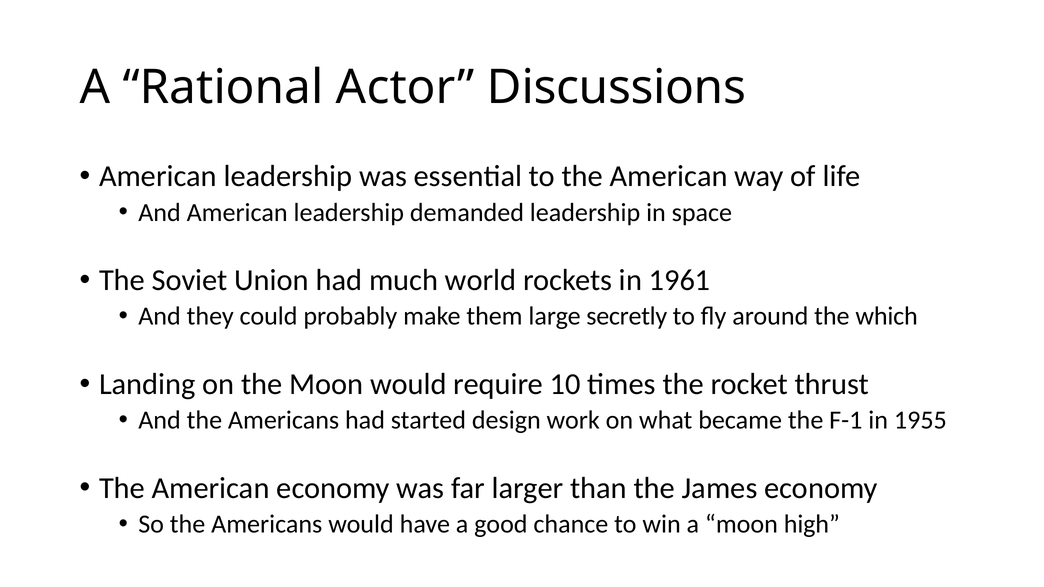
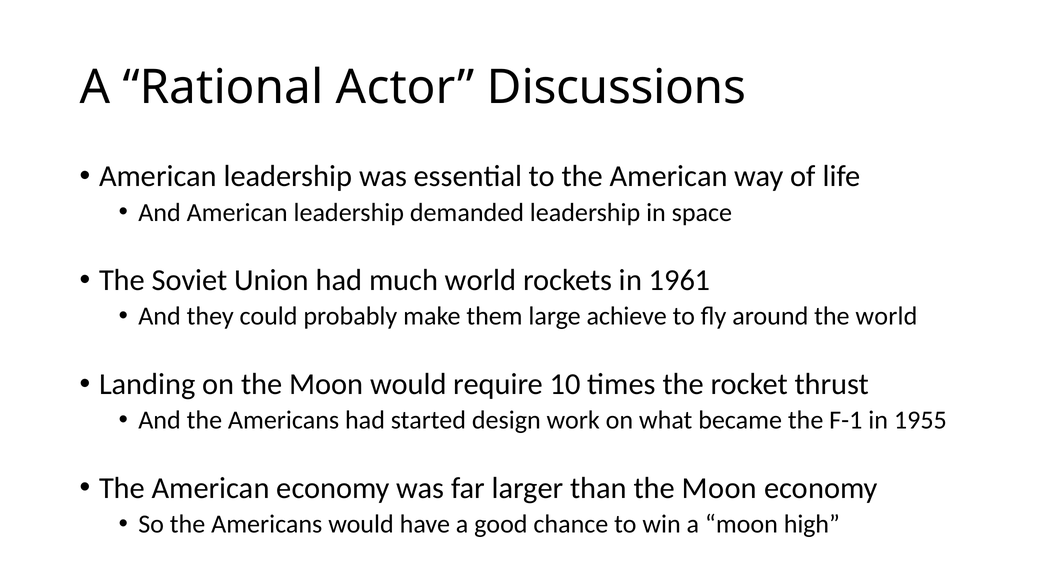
secretly: secretly -> achieve (627, 316)
the which: which -> world (886, 316)
than the James: James -> Moon (719, 488)
